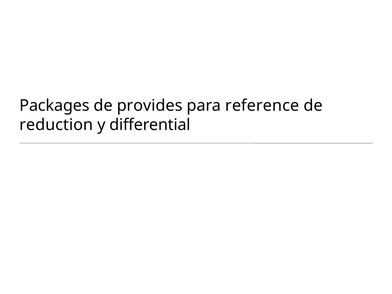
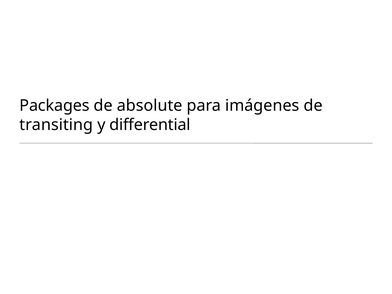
provides: provides -> absolute (150, 106)
reference: reference -> imágenes (262, 106)
reduction: reduction -> transiting (56, 125)
